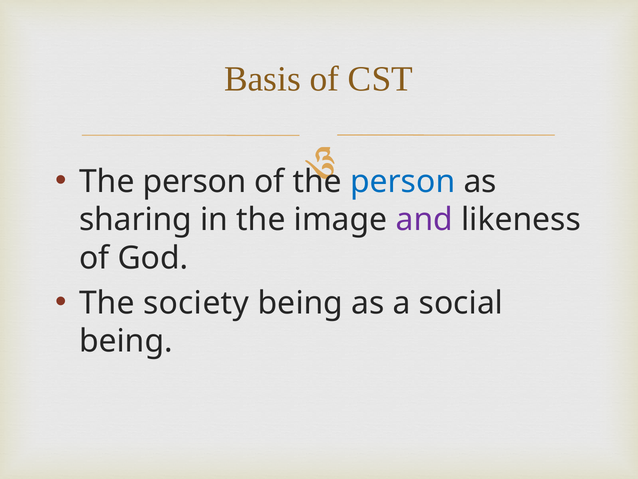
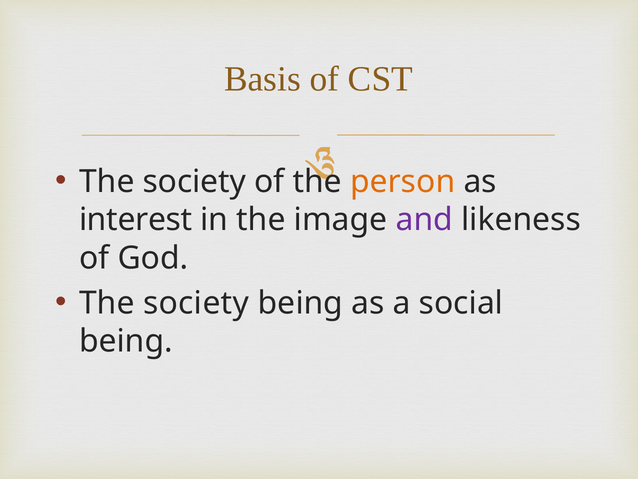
person: person -> society (194, 181)
person colour: blue -> orange (403, 181)
sharing: sharing -> interest (136, 220)
